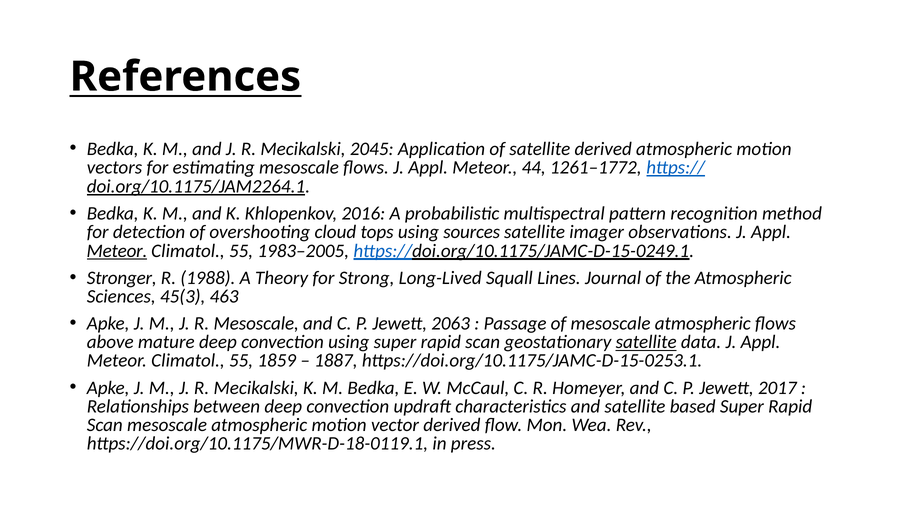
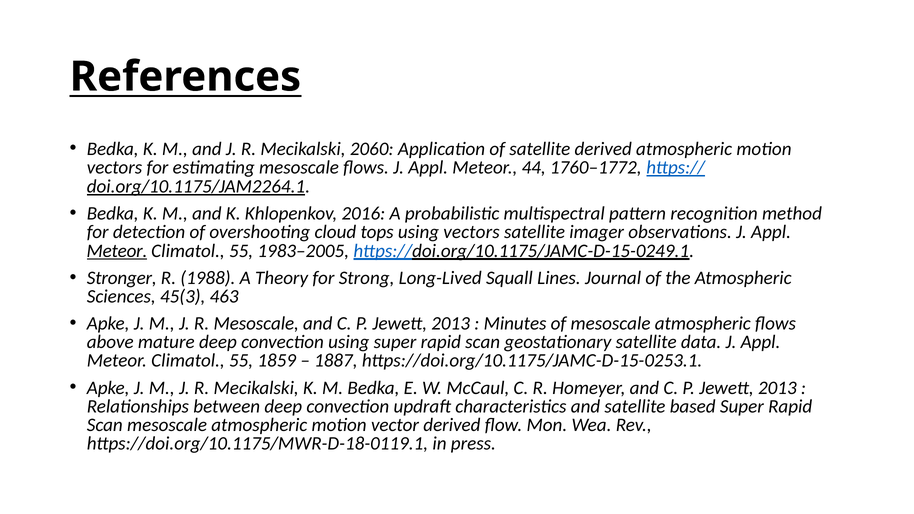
2045: 2045 -> 2060 (372, 149)
1261–1772: 1261–1772 -> 1760–1772 (596, 168)
using sources: sources -> vectors (472, 232)
2063: 2063 -> 2013 (451, 324)
Passage: Passage -> Minutes (515, 324)
satellite underline: present -> none (646, 342)
2017: 2017 -> 2013 (777, 388)
